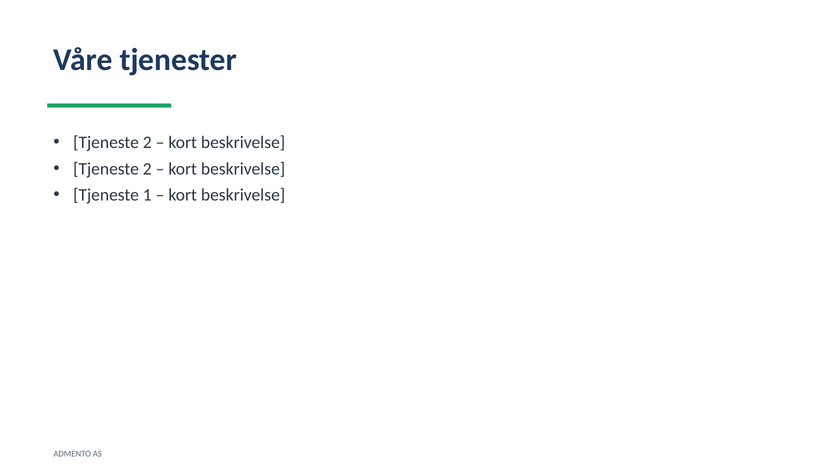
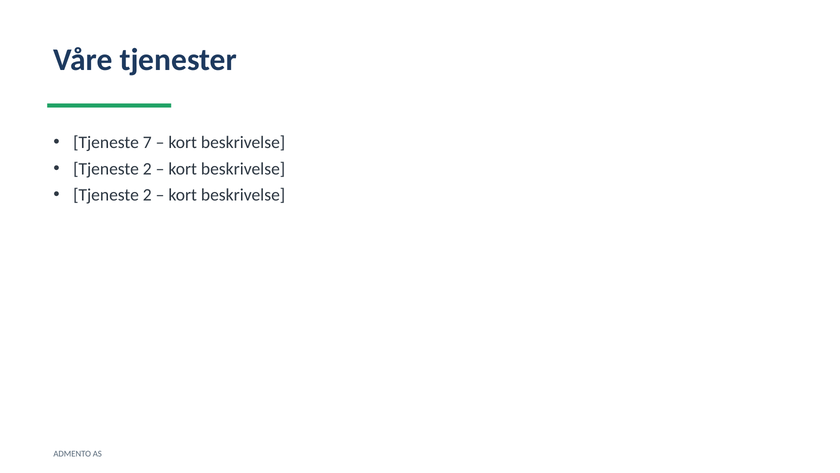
2: 2 -> 7 (147, 142)
1: 1 -> 2 (147, 195)
